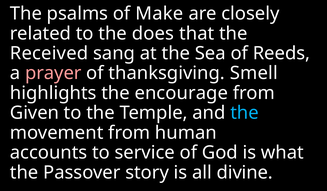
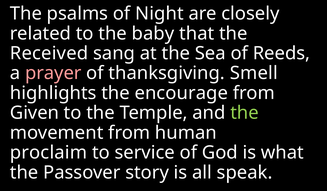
Make: Make -> Night (159, 14)
does: does -> baby (153, 34)
the colour: light blue -> light green (244, 113)
accounts: accounts -> proclaim (48, 153)
divine: divine -> speak (245, 173)
